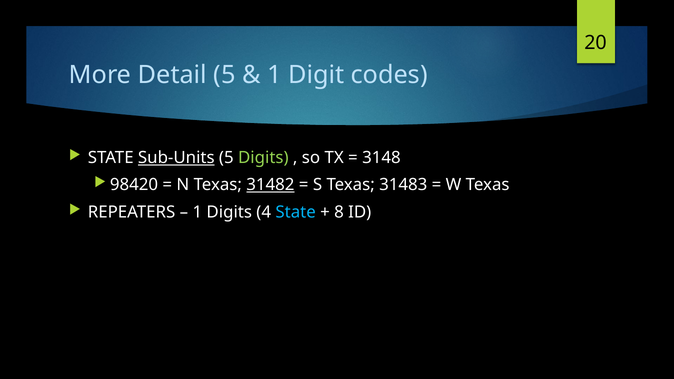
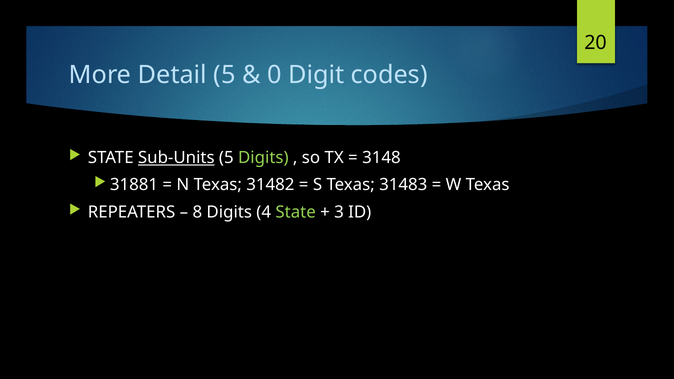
1: 1 -> 0 (274, 75)
98420: 98420 -> 31881 (134, 185)
31482 underline: present -> none (270, 185)
1: 1 -> 8 (197, 212)
State colour: light blue -> light green (296, 212)
8: 8 -> 3 (339, 212)
